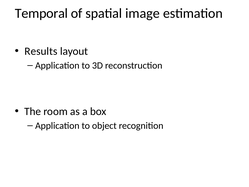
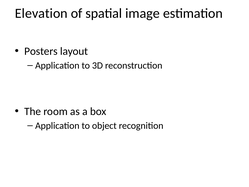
Temporal: Temporal -> Elevation (41, 13)
Results: Results -> Posters (41, 51)
